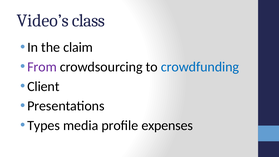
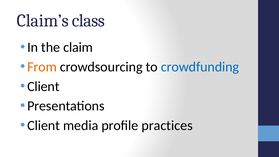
Video’s: Video’s -> Claim’s (43, 21)
From colour: purple -> orange (42, 67)
Types: Types -> Client (44, 125)
expenses: expenses -> practices (167, 125)
